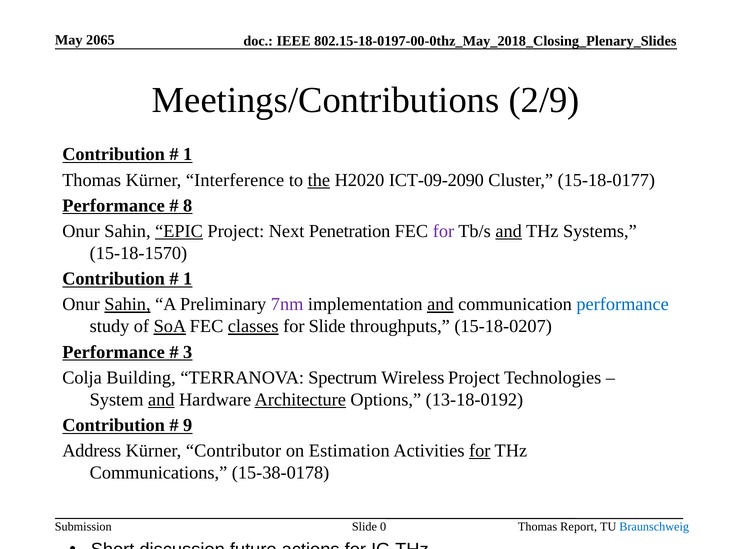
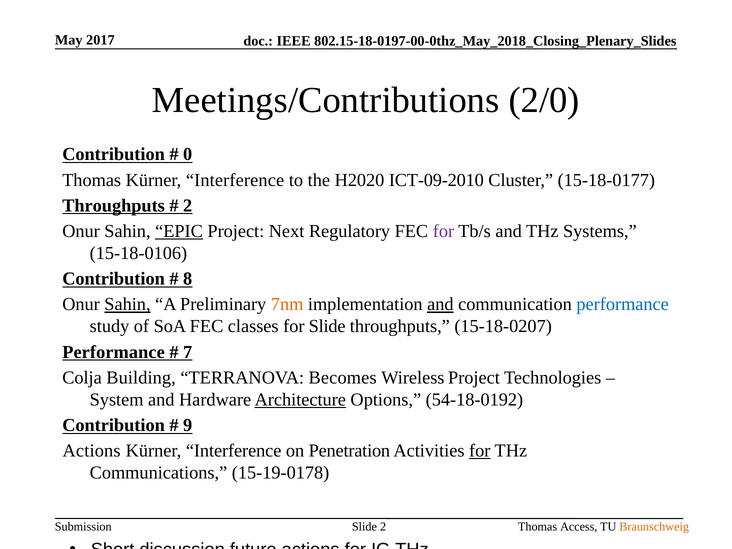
2065: 2065 -> 2017 (100, 40)
2/9: 2/9 -> 2/0 (544, 100)
1: 1 -> 0 (188, 154)
the underline: present -> none (319, 180)
ICT-09-2090: ICT-09-2090 -> ICT-09-2010 (436, 180)
Performance: Performance -> Throughputs (114, 206)
8: 8 -> 2 (188, 206)
Penetration: Penetration -> Regulatory (350, 231)
and underline: present -> none (509, 231)
15-18-1570: 15-18-1570 -> 15-18-0106 (138, 253)
1: 1 -> 8 (188, 279)
7nm colour: purple -> orange (287, 304)
SoA underline: present -> none (170, 326)
classes underline: present -> none (253, 326)
3: 3 -> 7 (188, 352)
Spectrum: Spectrum -> Becomes (343, 378)
and underline: present -> none (161, 400)
13-18-0192: 13-18-0192 -> 54-18-0192 (474, 400)
Address: Address -> Actions (92, 451)
Contributor: Contributor -> Interference (234, 451)
Estimation: Estimation -> Penetration (349, 451)
15-38-0178: 15-38-0178 -> 15-19-0178 (281, 473)
Report: Report -> Access (579, 527)
Braunschweig colour: blue -> orange (654, 527)
Slide 0: 0 -> 2 (383, 527)
